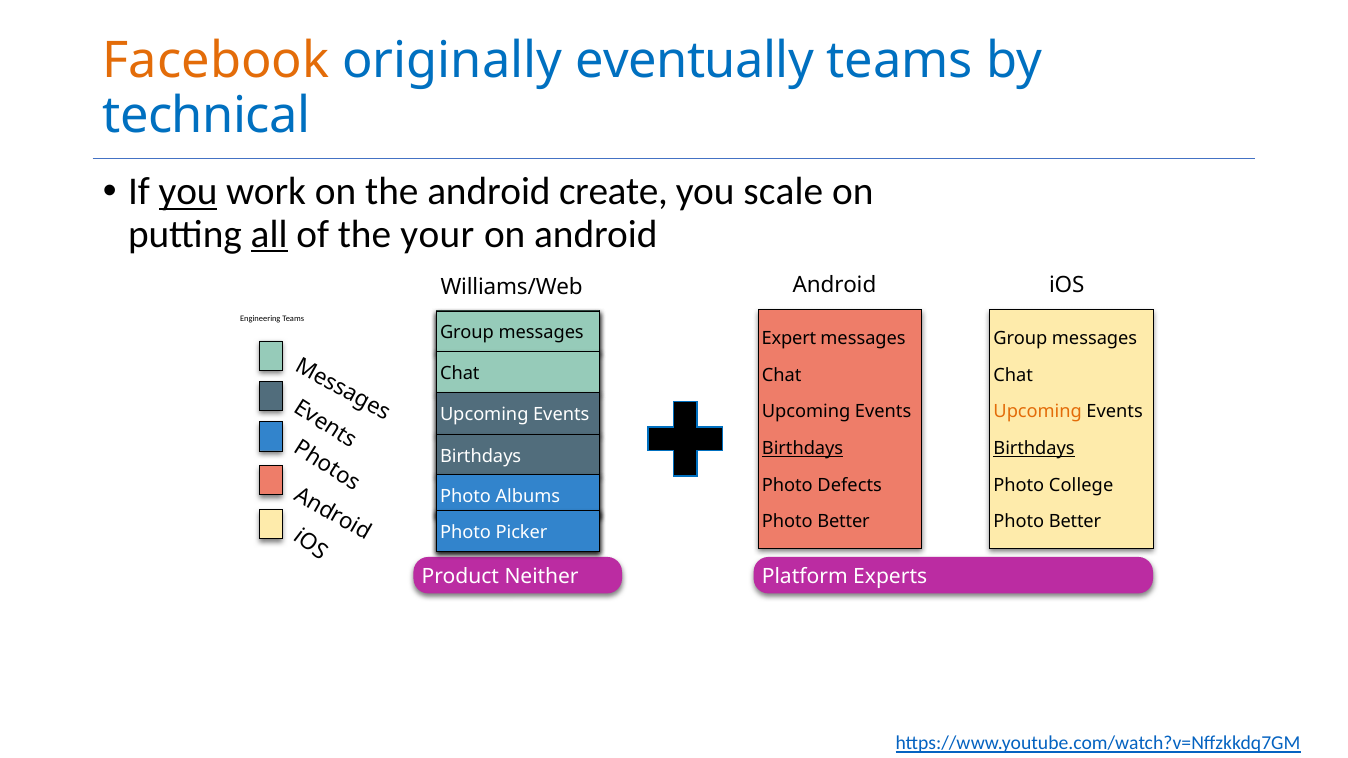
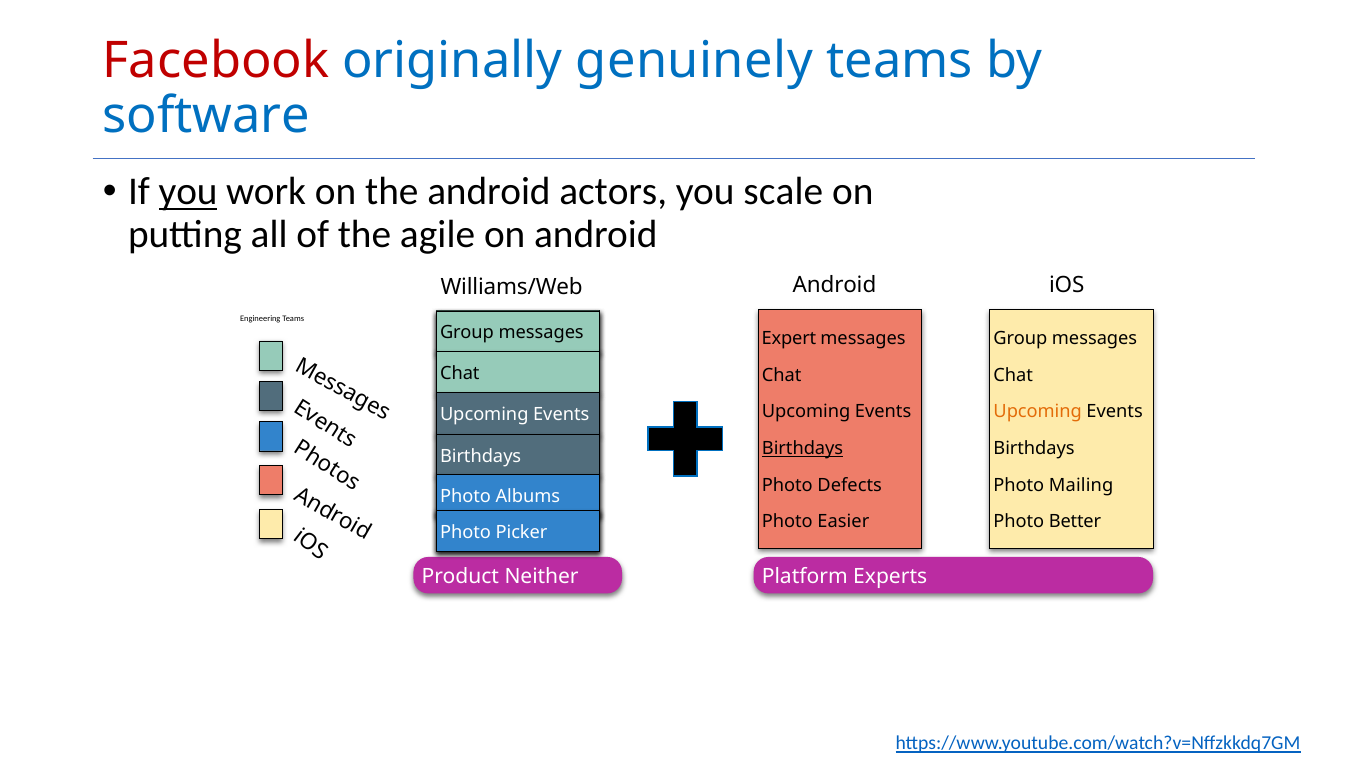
Facebook colour: orange -> red (216, 61)
eventually: eventually -> genuinely (694, 61)
technical: technical -> software (206, 116)
create: create -> actors (613, 192)
all underline: present -> none (269, 234)
your: your -> agile (438, 234)
Birthdays underline: present -> none (1034, 449)
College: College -> Mailing (1081, 485)
Better: Better -> Easier (843, 522)
